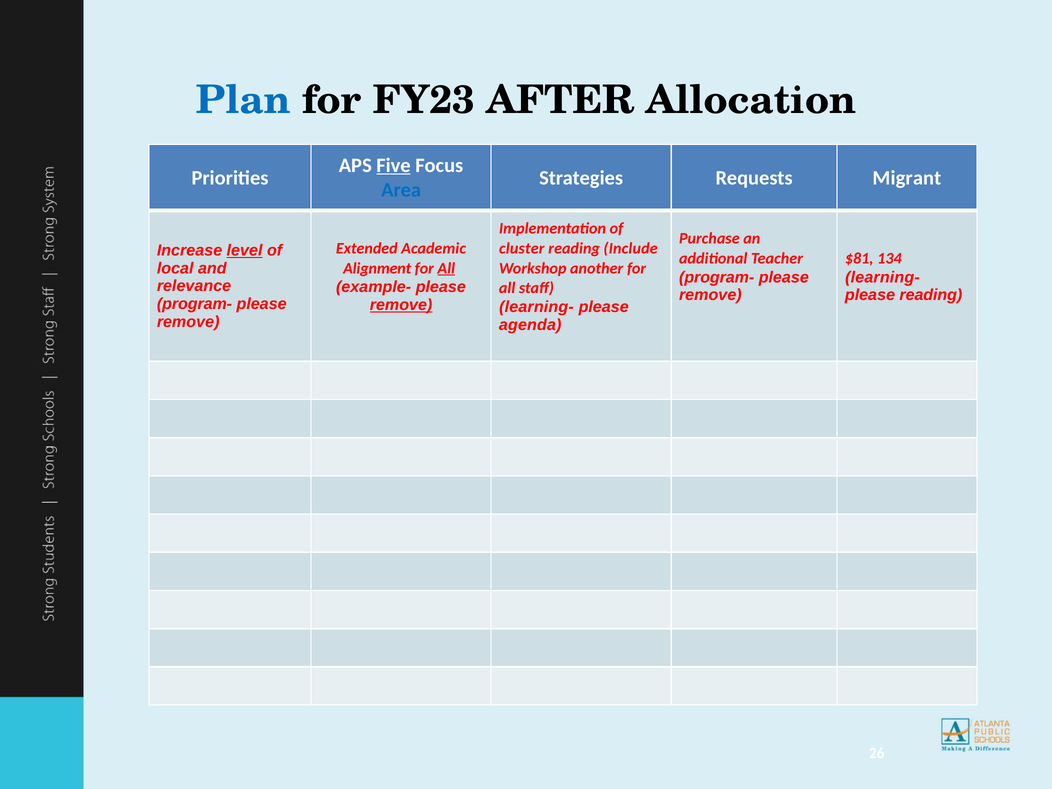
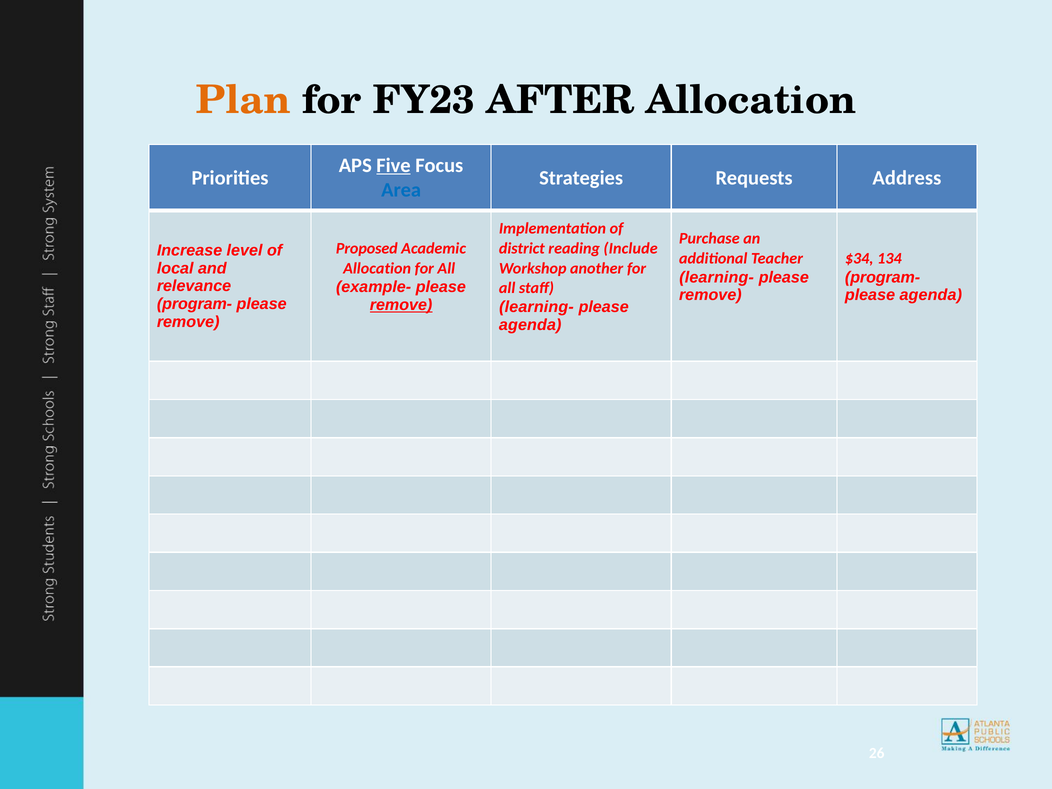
Plan colour: blue -> orange (243, 100)
Migrant: Migrant -> Address (907, 178)
Extended: Extended -> Proposed (367, 248)
cluster: cluster -> district (522, 248)
level underline: present -> none (245, 250)
$81: $81 -> $34 (859, 258)
Alignment: Alignment -> Allocation (377, 268)
All underline: present -> none (446, 268)
program-: program- -> learning- (717, 277)
learning-: learning- -> program- (883, 277)
reading: reading -> agenda (931, 295)
